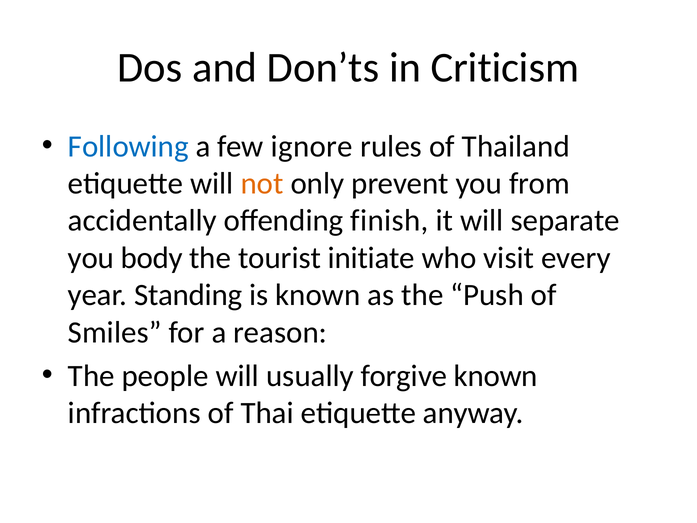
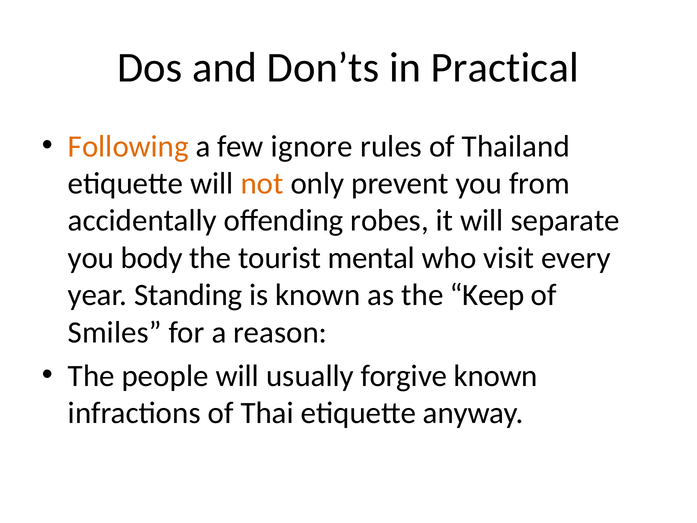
Criticism: Criticism -> Practical (505, 67)
Following colour: blue -> orange (128, 146)
finish: finish -> robes (390, 221)
initiate: initiate -> mental (371, 258)
Push: Push -> Keep (487, 295)
